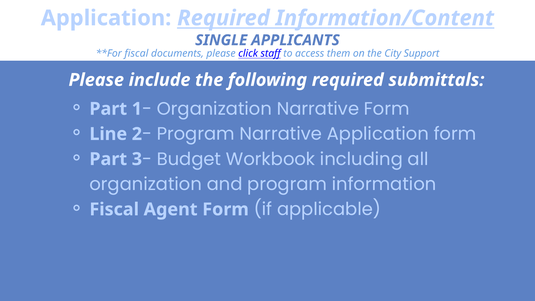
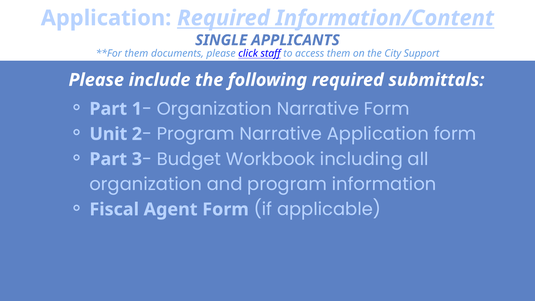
fiscal: fiscal -> them (136, 53)
Line: Line -> Unit (108, 134)
